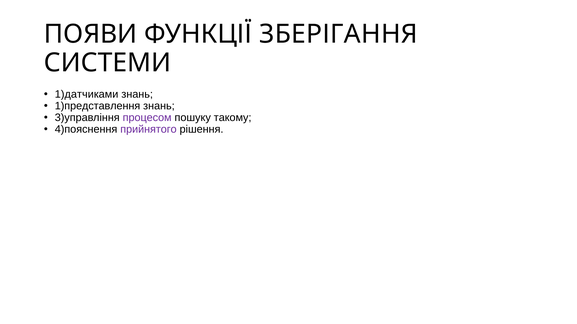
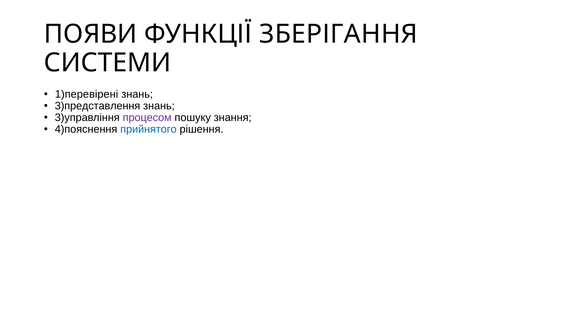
1)датчиками: 1)датчиками -> 1)перевірені (87, 94)
1)представлення: 1)представлення -> 3)представлення (98, 106)
такому: такому -> знання (233, 118)
прийнятого colour: purple -> blue (148, 129)
